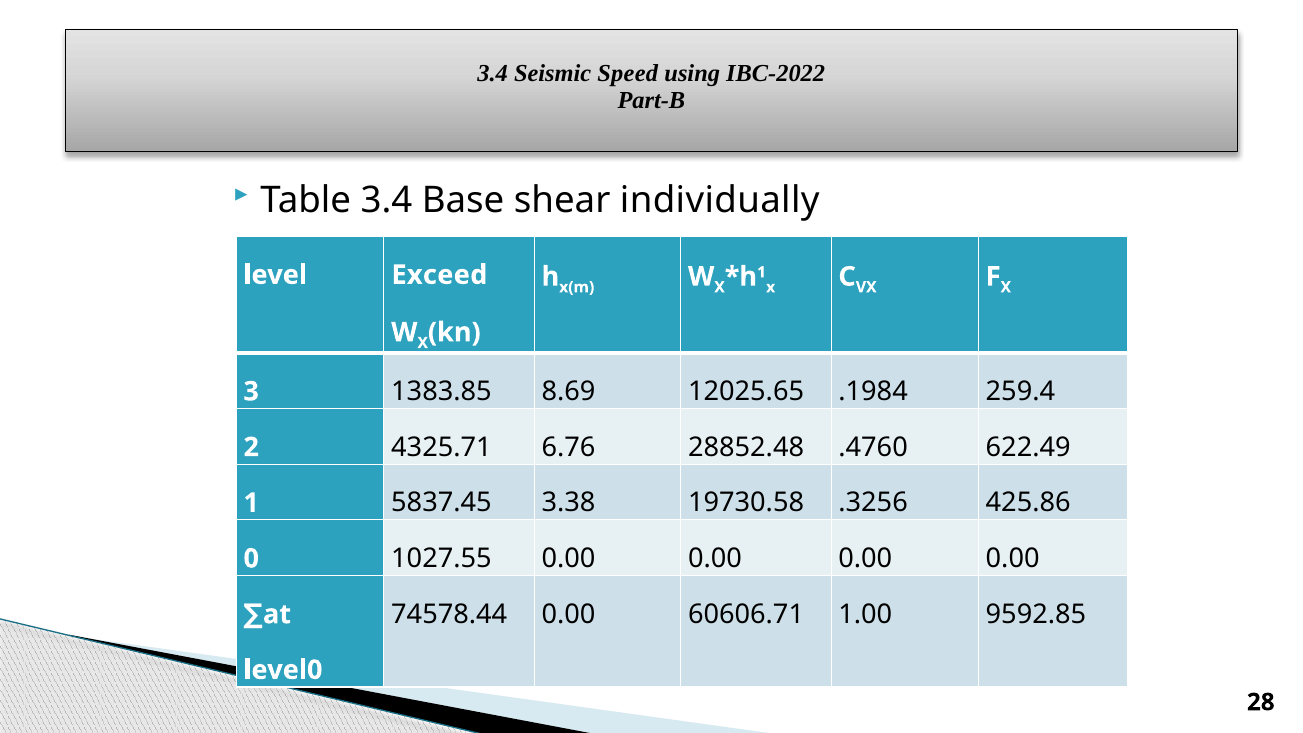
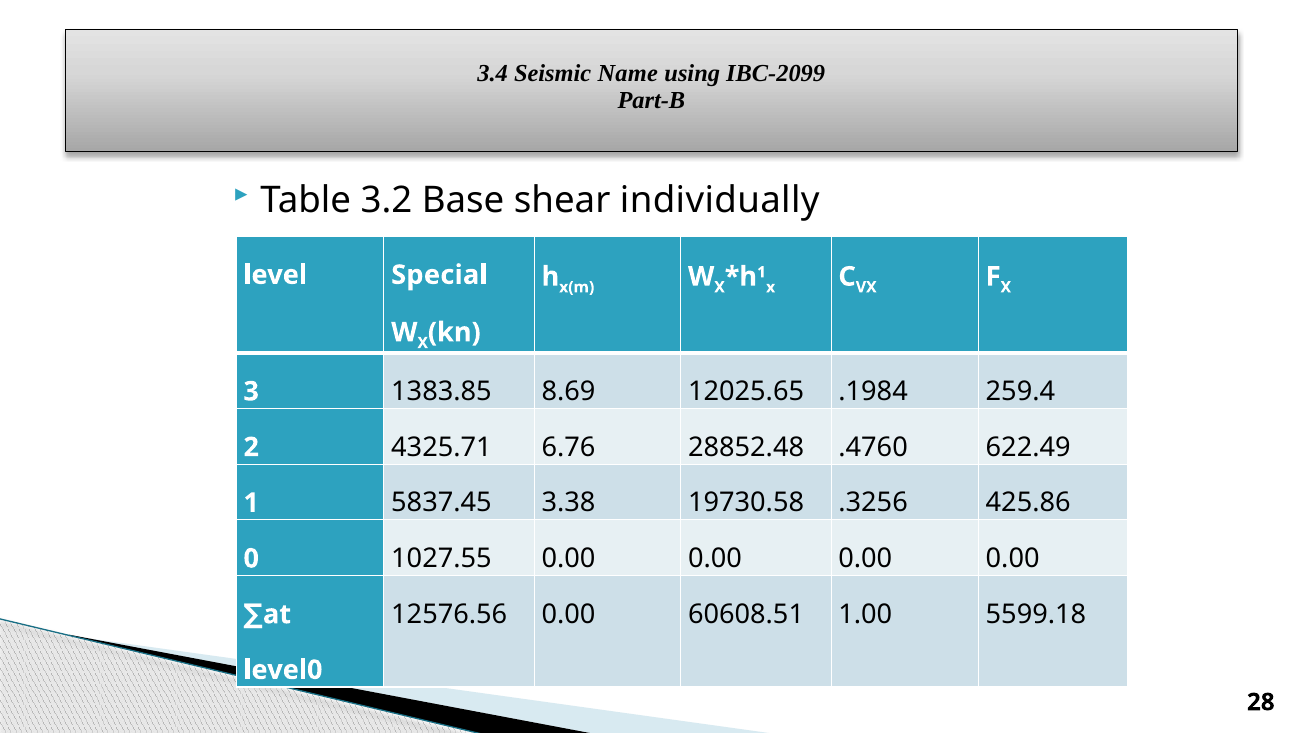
Speed: Speed -> Name (628, 74)
IBC-2022: IBC-2022 -> IBC-2099 (776, 74)
Table 3.4: 3.4 -> 3.2 (386, 200)
Exceed: Exceed -> Special (439, 275)
74578.44: 74578.44 -> 12576.56 (449, 614)
60606.71: 60606.71 -> 60608.51 (746, 614)
9592.85: 9592.85 -> 5599.18 (1036, 614)
